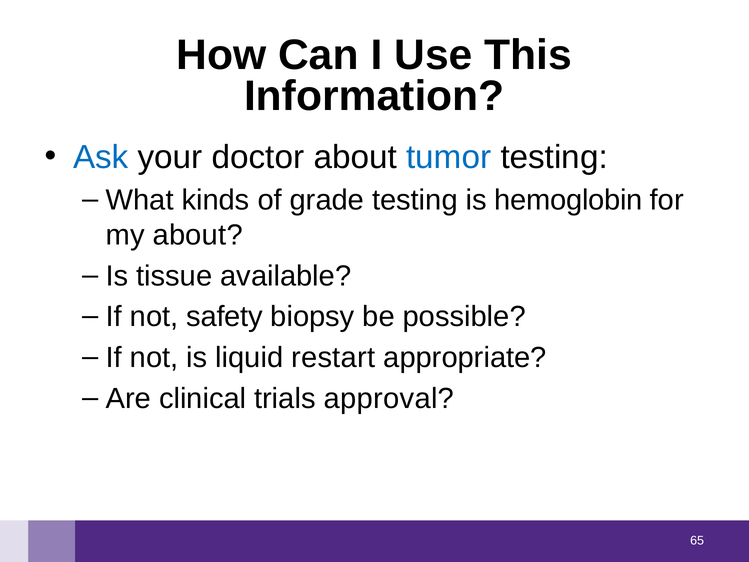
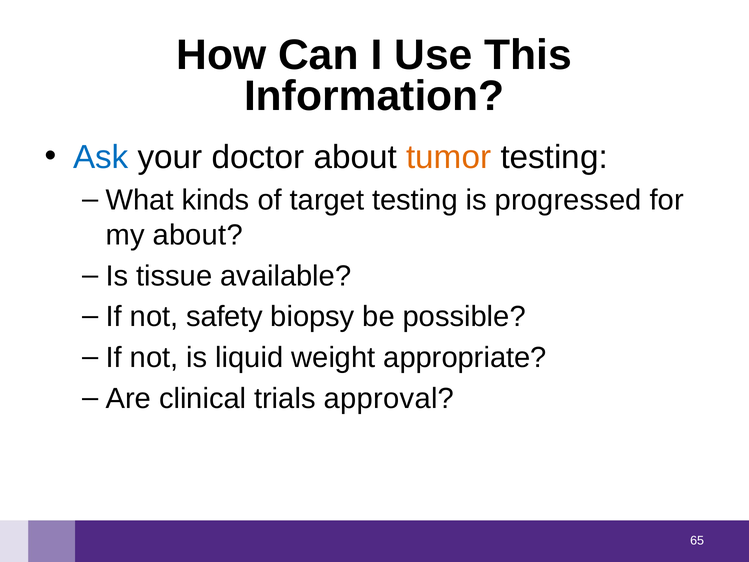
tumor colour: blue -> orange (449, 157)
grade: grade -> target (327, 200)
hemoglobin: hemoglobin -> progressed (568, 200)
restart: restart -> weight (333, 358)
